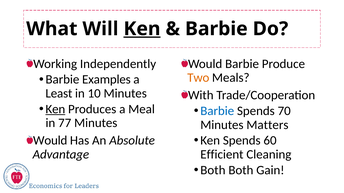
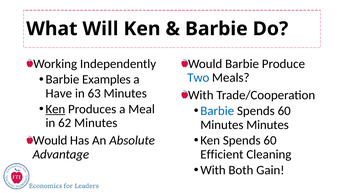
Ken underline: present -> none (142, 29)
Two colour: orange -> blue (198, 78)
Least: Least -> Have (59, 94)
10: 10 -> 63 (94, 94)
70: 70 -> 60 (284, 111)
77: 77 -> 62 (65, 123)
Minutes Matters: Matters -> Minutes (268, 125)
Both: Both -> With (213, 170)
